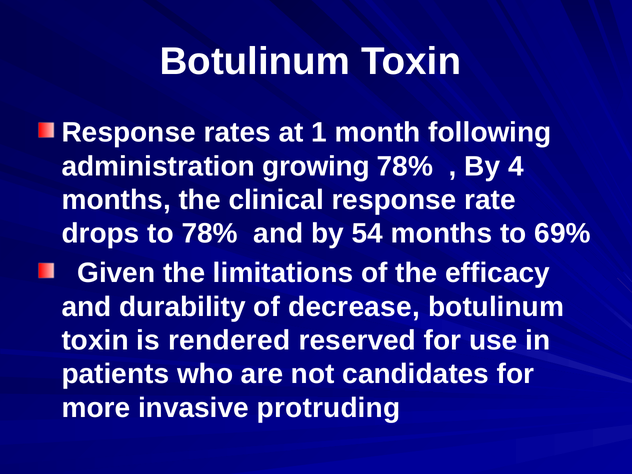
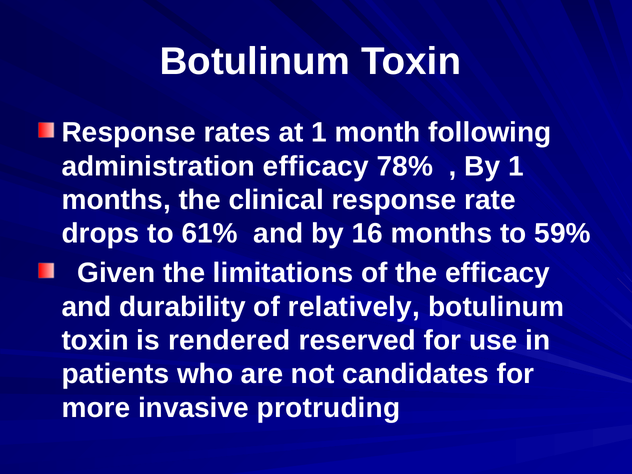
administration growing: growing -> efficacy (316, 166)
By 4: 4 -> 1 (516, 166)
to 78%: 78% -> 61% (210, 234)
54: 54 -> 16 (367, 234)
69%: 69% -> 59% (562, 234)
decrease: decrease -> relatively (354, 307)
